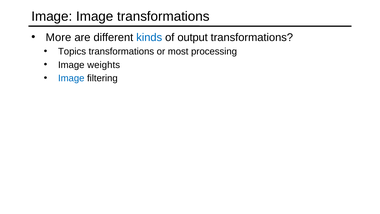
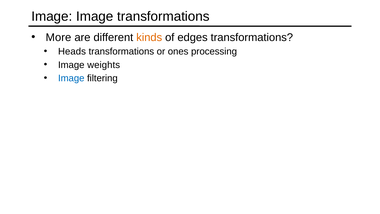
kinds colour: blue -> orange (149, 37)
output: output -> edges (193, 37)
Topics: Topics -> Heads (72, 51)
most: most -> ones (178, 51)
